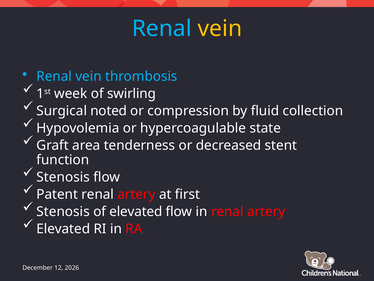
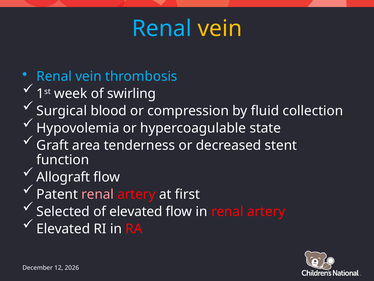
noted: noted -> blood (109, 111)
Stenosis: Stenosis -> Allograft (63, 177)
renal colour: white -> pink (98, 194)
Stenosis: Stenosis -> Selected (63, 211)
